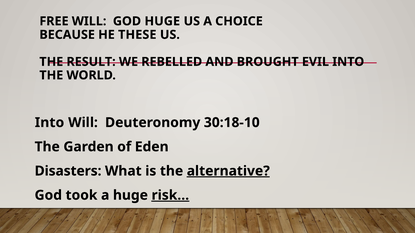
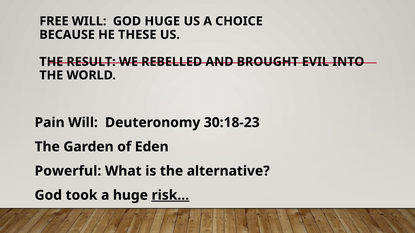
Into: Into -> Pain (50, 123)
30:18-10: 30:18-10 -> 30:18-23 (232, 123)
Disasters: Disasters -> Powerful (68, 171)
alternative underline: present -> none (228, 171)
